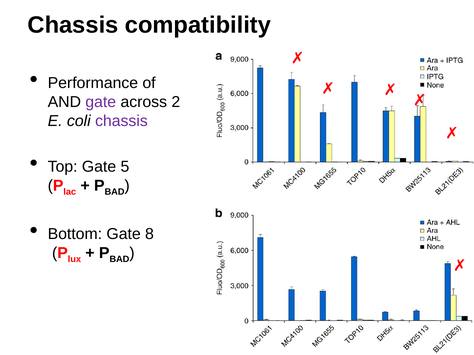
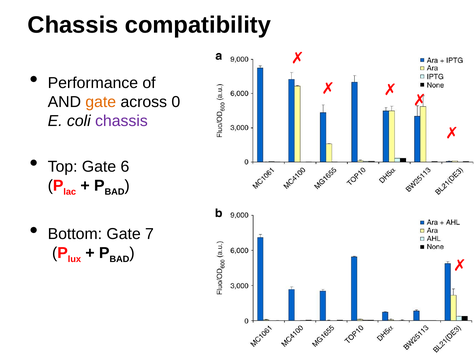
gate colour: purple -> orange (101, 102)
2: 2 -> 0 (176, 102)
5: 5 -> 6 (125, 167)
8: 8 -> 7 (149, 234)
